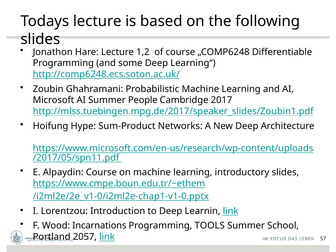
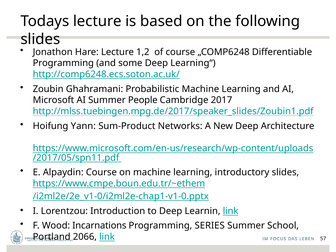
Hype: Hype -> Yann (83, 126)
TOOLS: TOOLS -> SERIES (210, 226)
2057: 2057 -> 2066 (85, 237)
